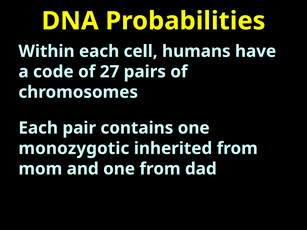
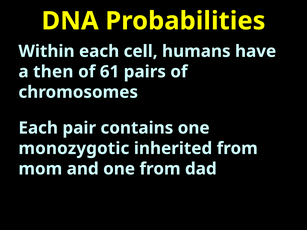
code: code -> then (53, 72)
27: 27 -> 61 (110, 72)
